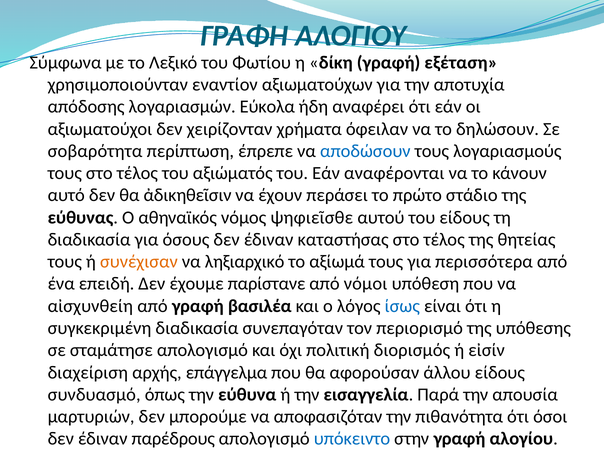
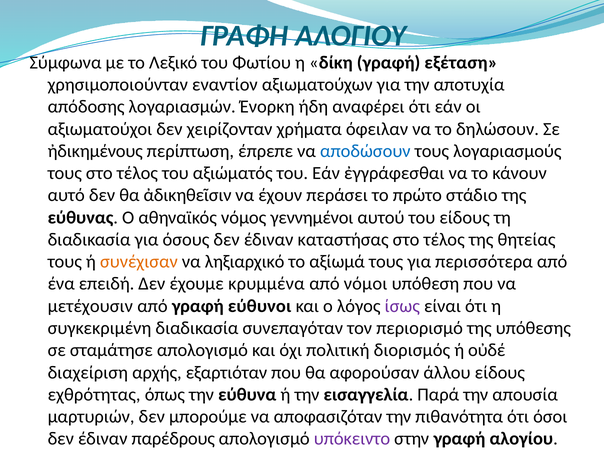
Εύκολα: Εύκολα -> Ένορκη (267, 107)
σοβαρότητα: σοβαρότητα -> ἠδικημένους (95, 151)
αναφέρονται: αναφέρονται -> ἐγγράφεσθαι (394, 173)
ψηφιεῖσθε: ψηφιεῖσθε -> γεννημένοι (312, 217)
παρίστανε: παρίστανε -> κρυμμένα (266, 284)
αἰσχυνθείη: αἰσχυνθείη -> μετέχουσιν (90, 306)
βασιλέα: βασιλέα -> εύθυνοι (260, 306)
ίσως colour: blue -> purple (402, 306)
εἰσίν: εἰσίν -> οὐδέ (487, 350)
επάγγελμα: επάγγελμα -> εξαρτιόταν (227, 372)
συνδυασμό: συνδυασμό -> εχθρότητας (94, 395)
υπόκειντο colour: blue -> purple (352, 439)
